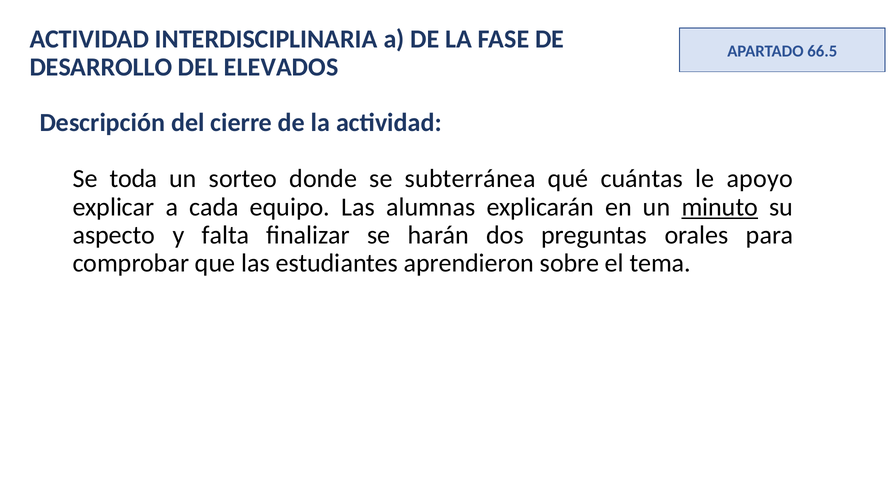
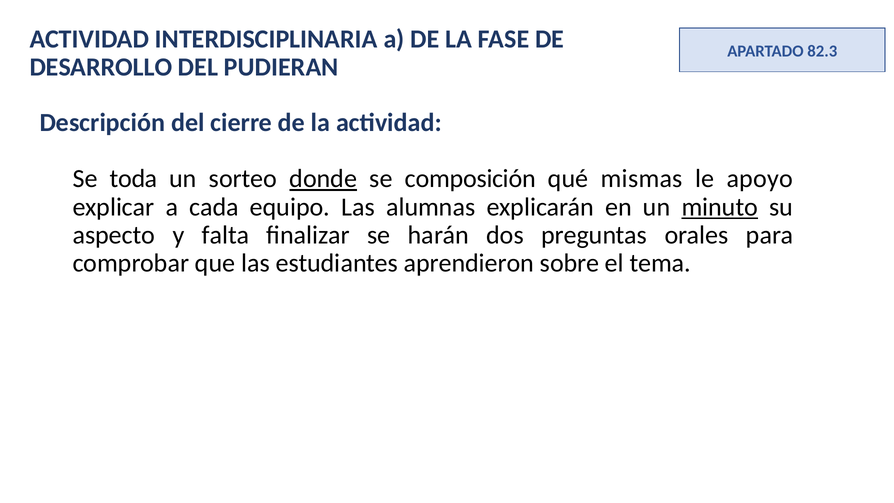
66.5: 66.5 -> 82.3 (822, 51)
ELEVADOS: ELEVADOS -> PUDIERAN (281, 67)
donde underline: none -> present (323, 179)
subterránea: subterránea -> composición (470, 179)
cuántas: cuántas -> mismas (642, 179)
